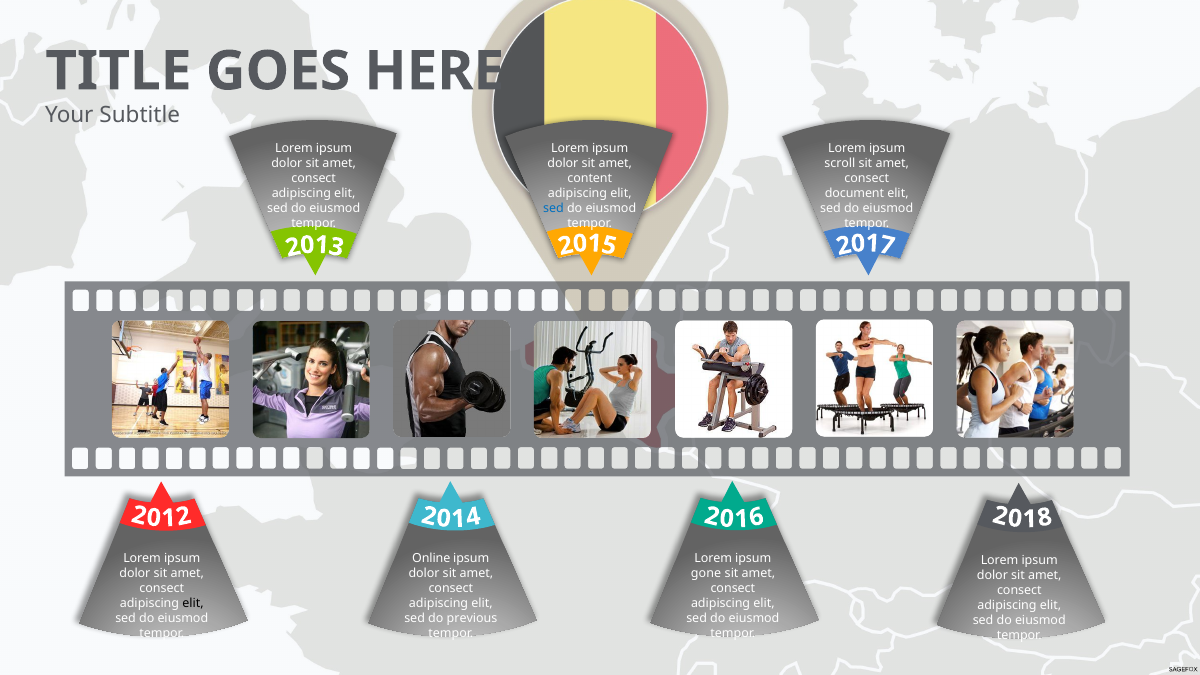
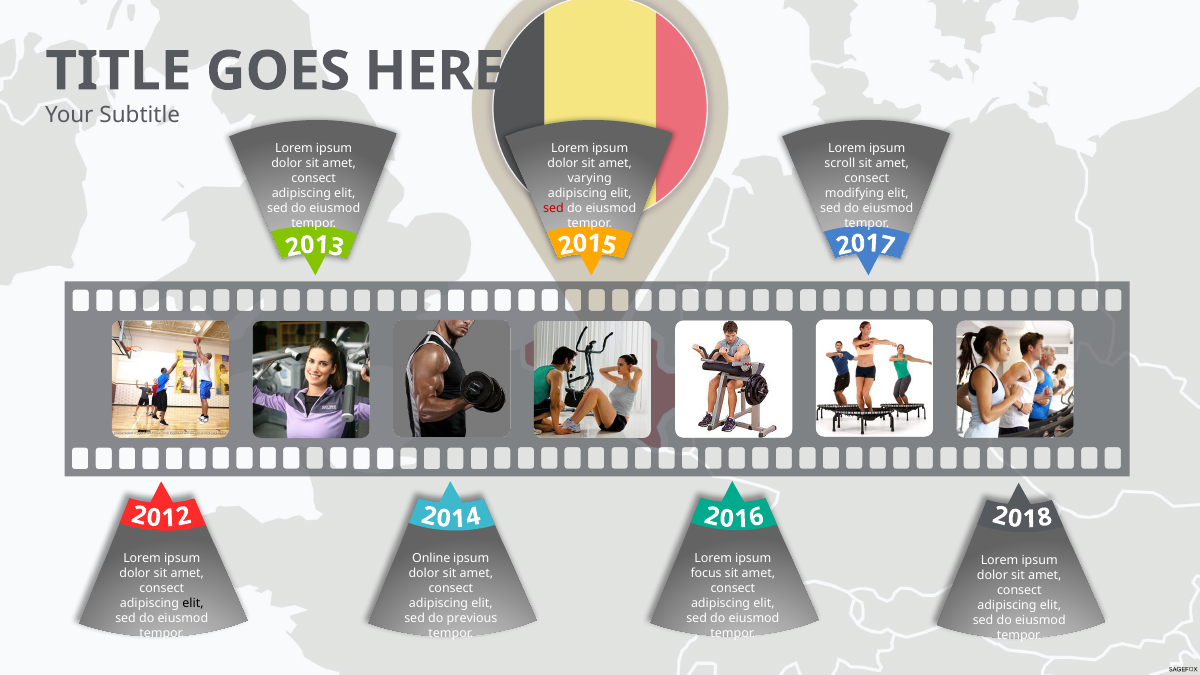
content: content -> varying (590, 179)
document: document -> modifying (854, 194)
sed colour: blue -> red (554, 209)
gone: gone -> focus (706, 573)
